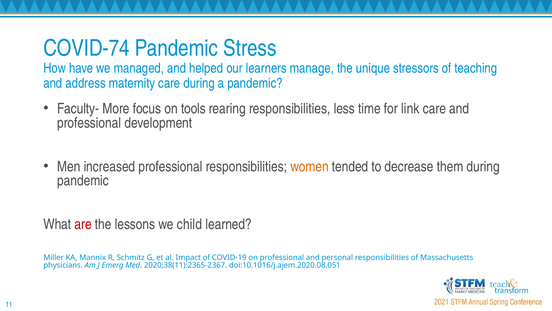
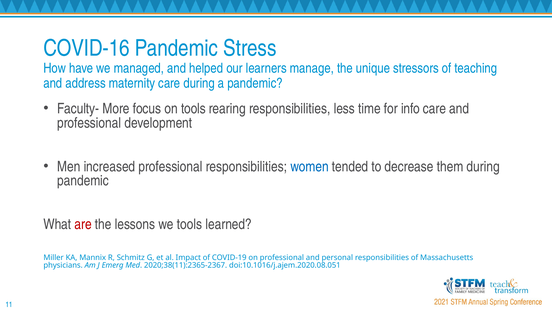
COVID-74: COVID-74 -> COVID-16 (87, 48)
link: link -> info (410, 109)
women colour: orange -> blue (310, 166)
we child: child -> tools (190, 224)
